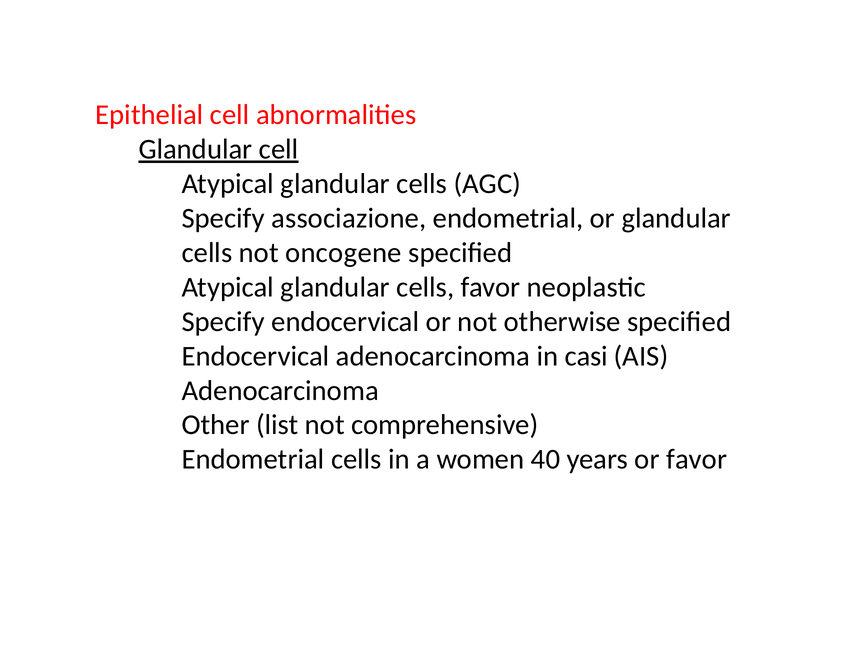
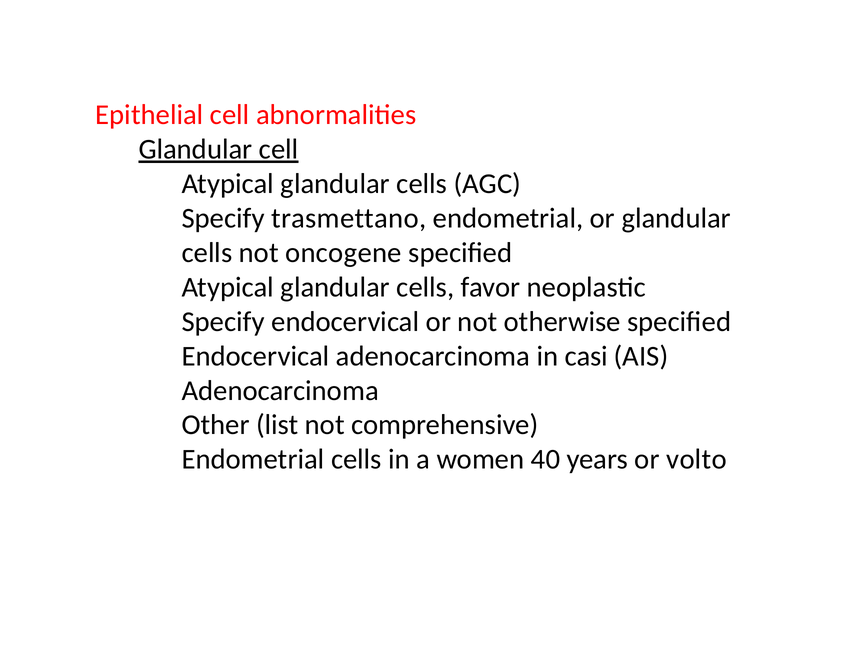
associazione: associazione -> trasmettano (349, 218)
or favor: favor -> volto (697, 460)
